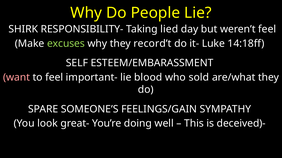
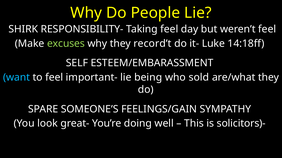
Taking lied: lied -> feel (169, 29)
want colour: pink -> light blue (17, 78)
blood: blood -> being (148, 78)
deceived)-: deceived)- -> solicitors)- (241, 124)
